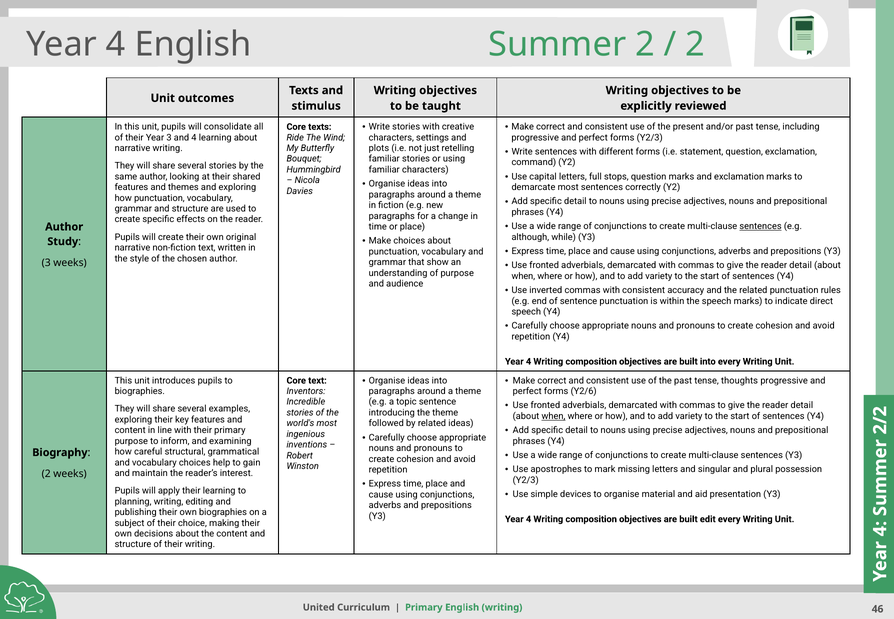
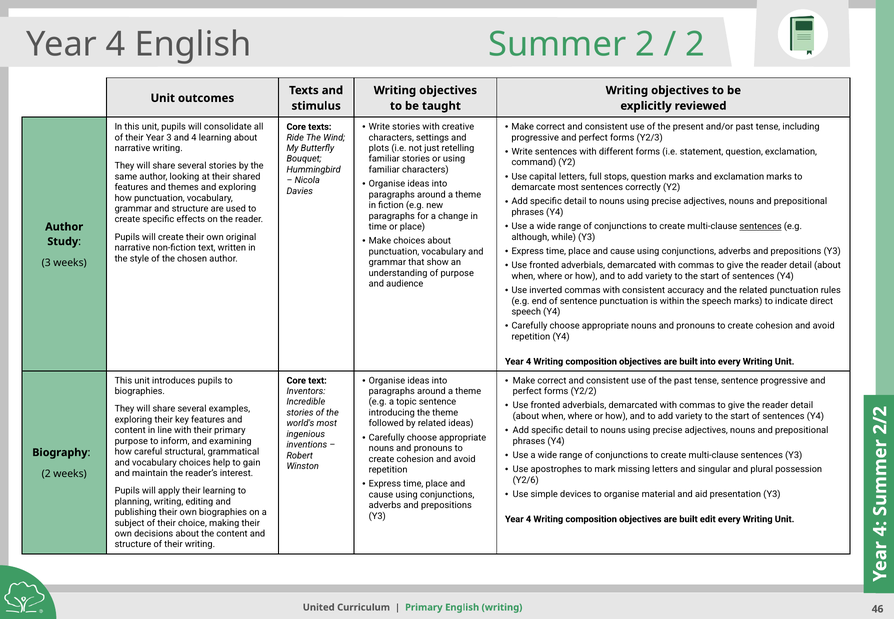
tense thoughts: thoughts -> sentence (740, 380)
Y2/6: Y2/6 -> Y2/2 (584, 391)
when underline: present -> none (553, 416)
Y2/3: Y2/3 -> Y2/6 (526, 480)
